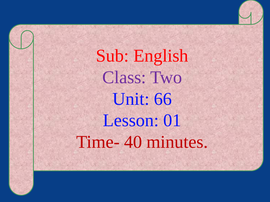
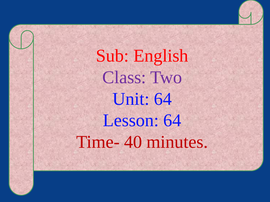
Unit 66: 66 -> 64 (163, 99)
Lesson 01: 01 -> 64 (172, 121)
